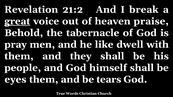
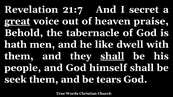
21:2: 21:2 -> 21:7 (73, 10)
break: break -> secret (144, 10)
pray: pray -> hath (16, 45)
shall underline: none -> present (112, 56)
eyes: eyes -> seek (15, 80)
